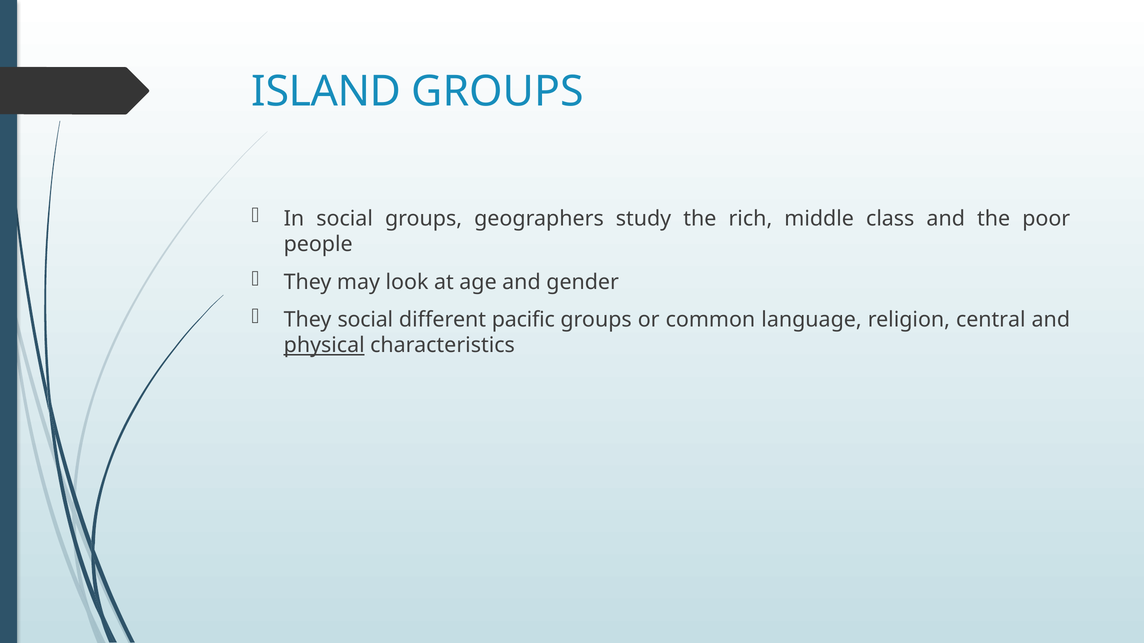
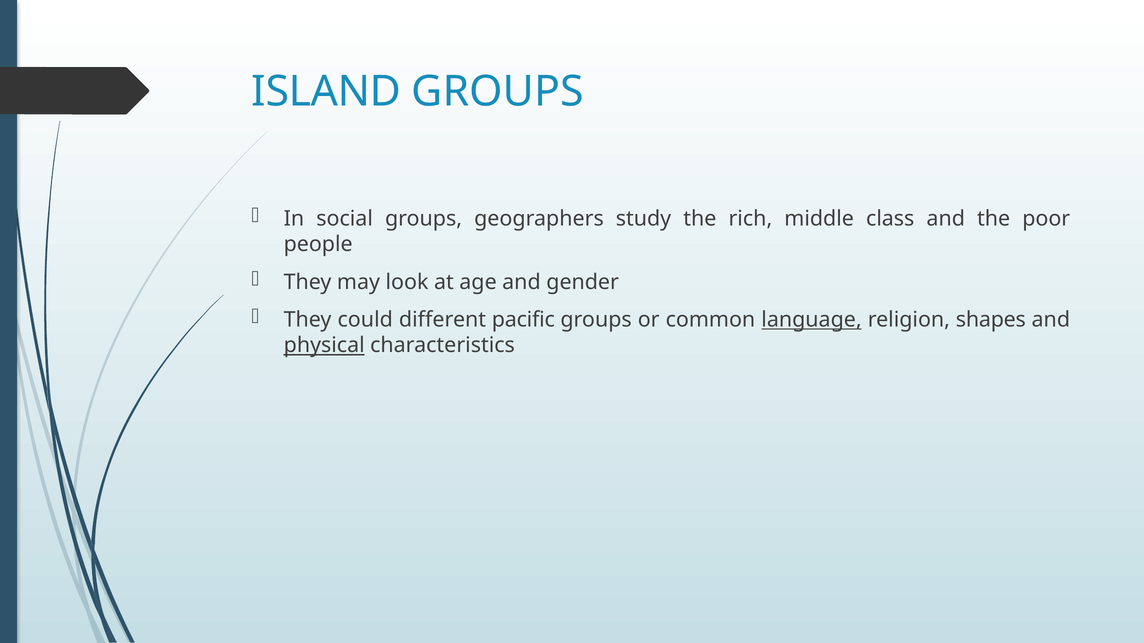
They social: social -> could (365, 320)
language underline: none -> present (812, 320)
central: central -> shapes (991, 320)
